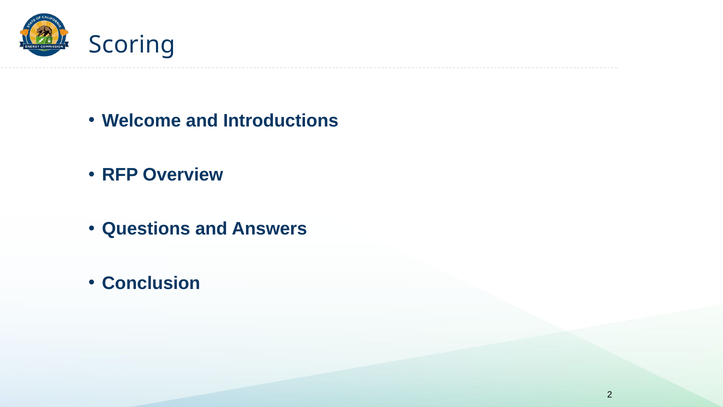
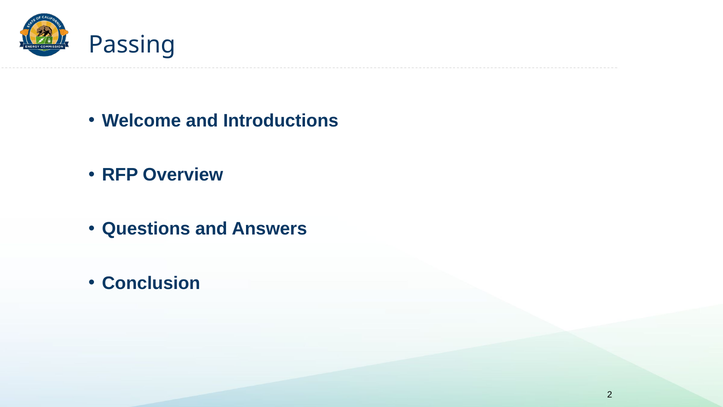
Scoring: Scoring -> Passing (132, 45)
